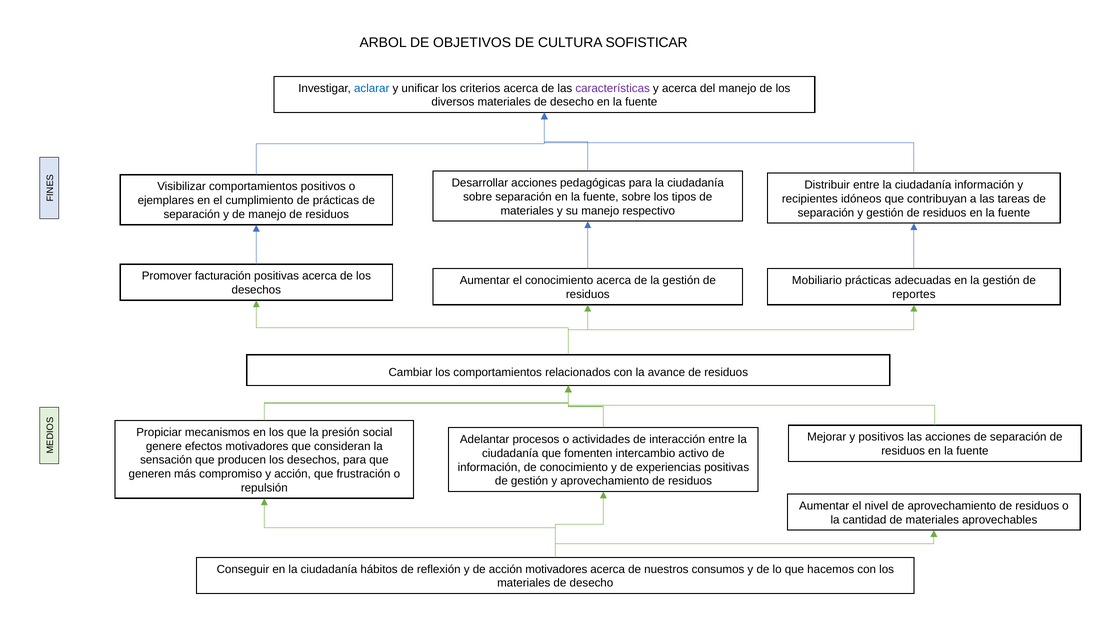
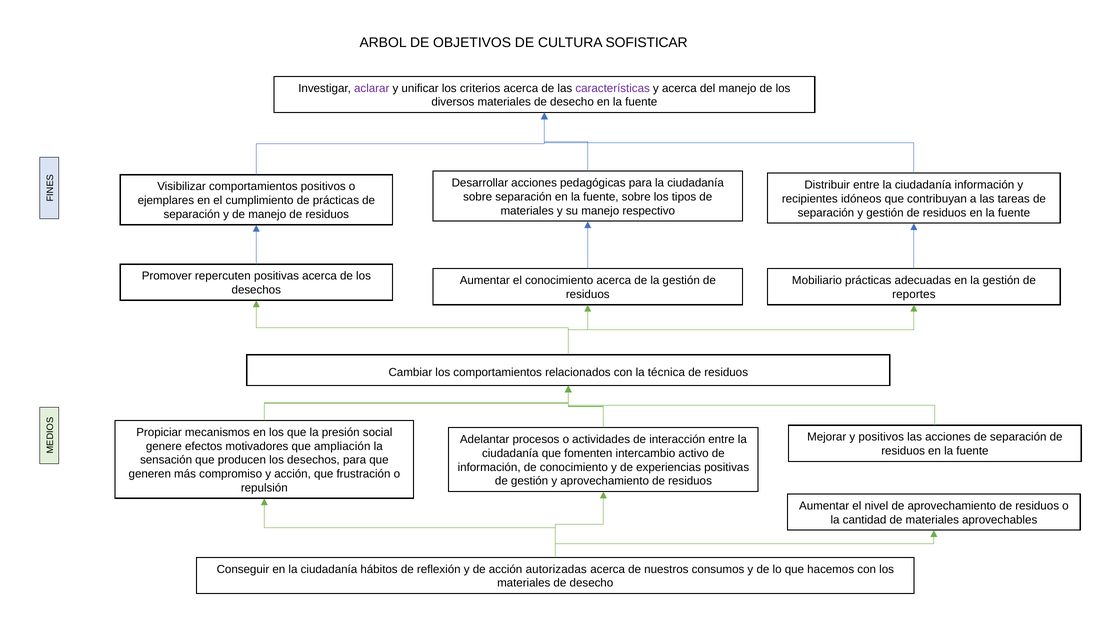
aclarar colour: blue -> purple (372, 88)
facturación: facturación -> repercuten (223, 276)
avance: avance -> técnica (666, 372)
consideran: consideran -> ampliación (342, 446)
acción motivadores: motivadores -> autorizadas (556, 569)
